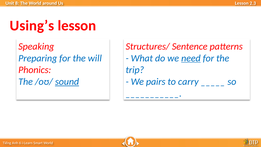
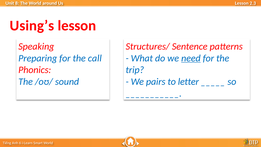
will: will -> call (95, 58)
sound underline: present -> none (67, 82)
carry: carry -> letter (188, 82)
